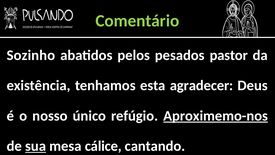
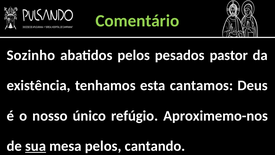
agradecer: agradecer -> cantamos (201, 85)
Aproximemo-nos underline: present -> none (216, 116)
mesa cálice: cálice -> pelos (103, 146)
